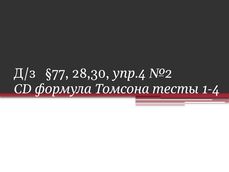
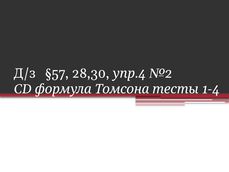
§77: §77 -> §57 (57, 73)
